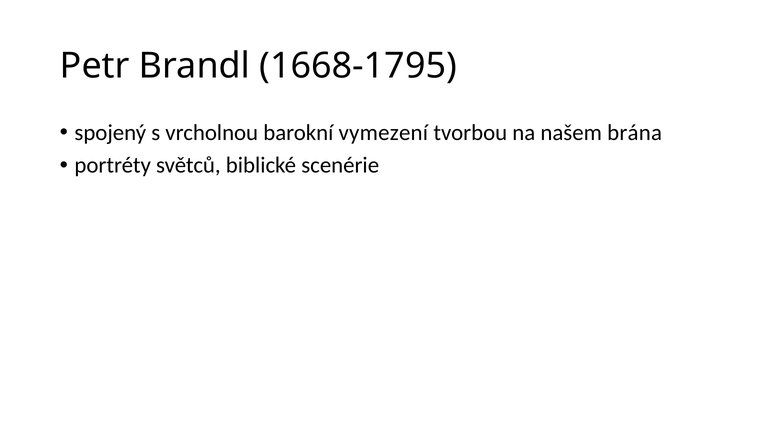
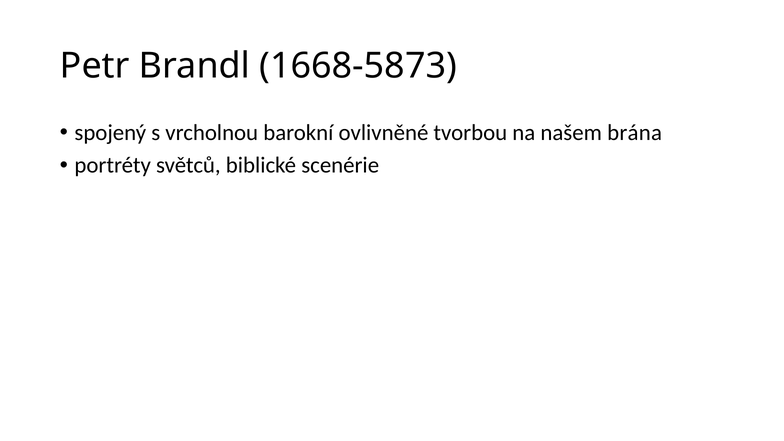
1668-1795: 1668-1795 -> 1668-5873 (358, 66)
vymezení: vymezení -> ovlivněné (383, 133)
